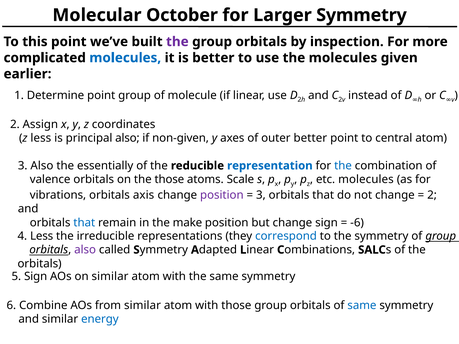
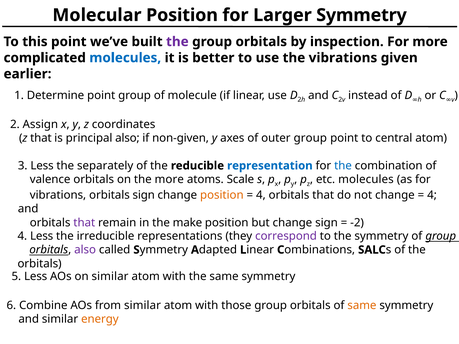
Molecular October: October -> Position (182, 15)
the molecules: molecules -> vibrations (343, 58)
z less: less -> that (41, 138)
outer better: better -> group (310, 138)
3 Also: Also -> Less (42, 166)
essentially: essentially -> separately (105, 166)
the those: those -> more (169, 180)
orbitals axis: axis -> sign (144, 195)
position colour: purple -> orange (222, 195)
3: 3 -> 4 (261, 195)
2: 2 -> 4 (432, 195)
that colour: blue -> purple (84, 223)
-6: -6 -> -2 (357, 223)
correspond colour: blue -> purple (286, 236)
5 Sign: Sign -> Less (36, 277)
same colour: blue -> orange (362, 306)
energy colour: blue -> orange (100, 319)
